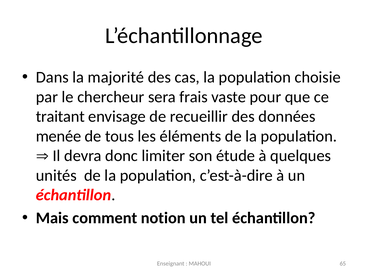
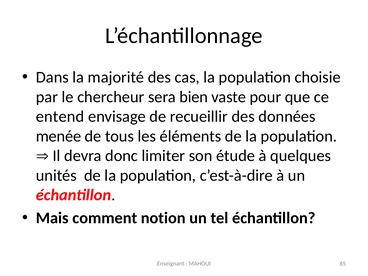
frais: frais -> bien (194, 97)
traitant: traitant -> entend (60, 117)
